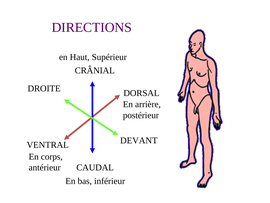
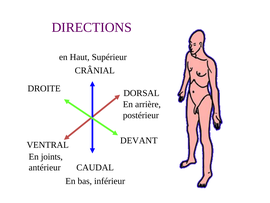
corps: corps -> joints (52, 156)
